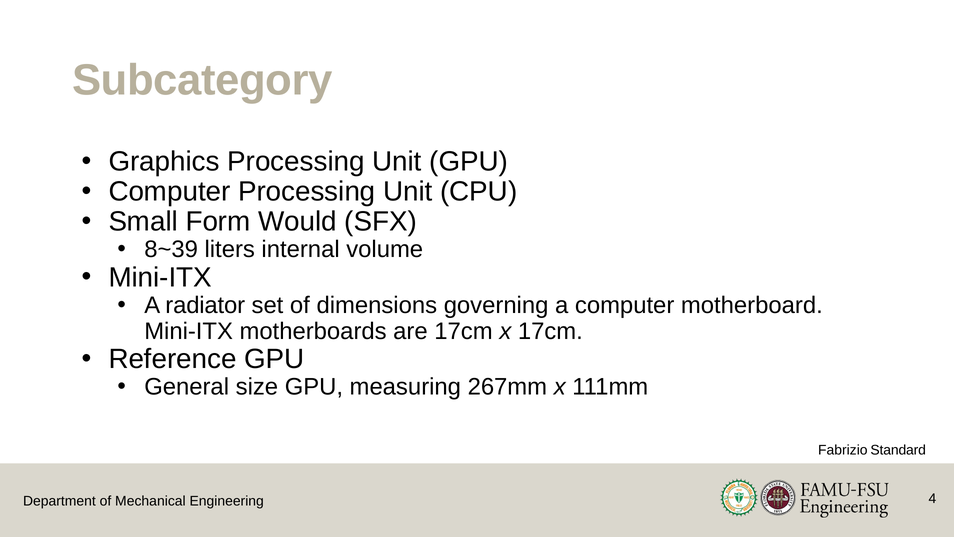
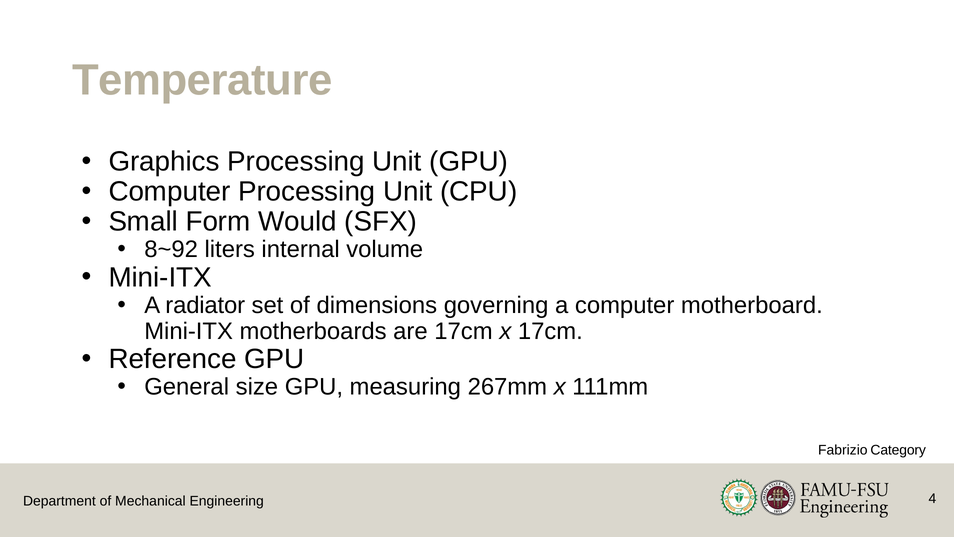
Subcategory: Subcategory -> Temperature (202, 80)
8~39: 8~39 -> 8~92 (171, 249)
Standard: Standard -> Category (898, 450)
